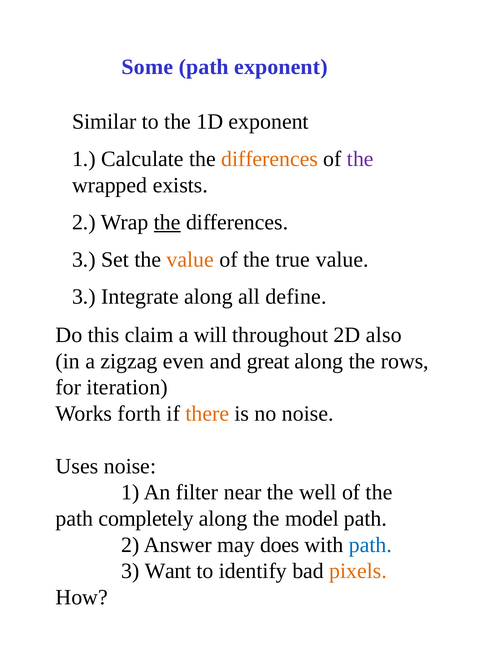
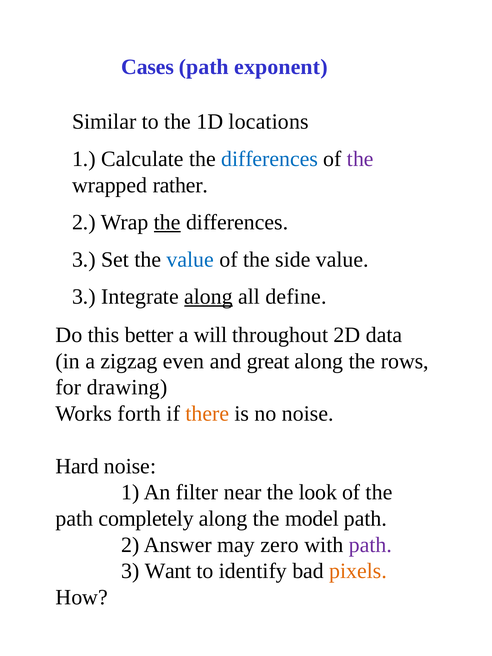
Some: Some -> Cases (148, 67)
1D exponent: exponent -> locations (269, 122)
differences colour: orange -> blue (270, 159)
exists: exists -> rather (180, 185)
value colour: orange -> blue (190, 259)
true: true -> side (293, 259)
along underline: none -> present (208, 297)
claim: claim -> better (149, 335)
also: also -> data (384, 335)
iteration: iteration -> drawing (127, 387)
Uses: Uses -> Hard (77, 466)
well: well -> look (318, 492)
does: does -> zero (280, 545)
path colour: blue -> purple (370, 545)
